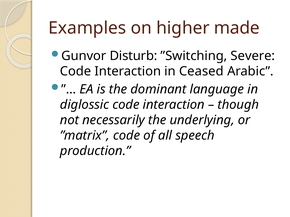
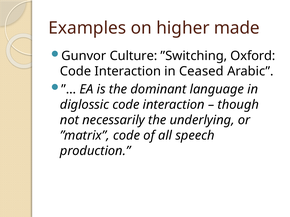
Disturb: Disturb -> Culture (133, 56)
Severe: Severe -> Oxford (253, 56)
